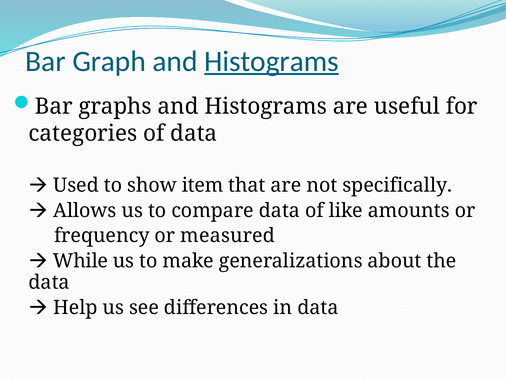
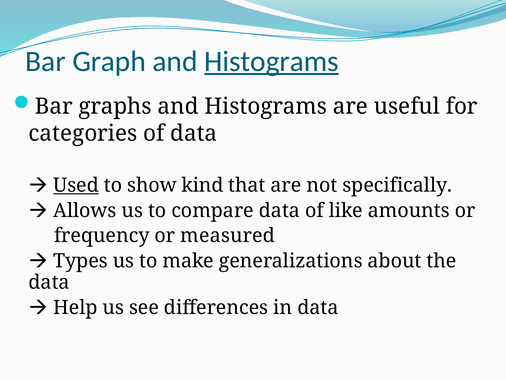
Used underline: none -> present (76, 185)
item: item -> kind (203, 185)
While: While -> Types (80, 261)
